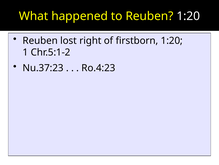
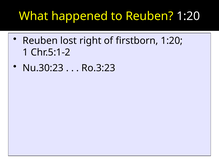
Nu.37:23: Nu.37:23 -> Nu.30:23 (43, 68)
Ro.4:23: Ro.4:23 -> Ro.3:23 (98, 68)
